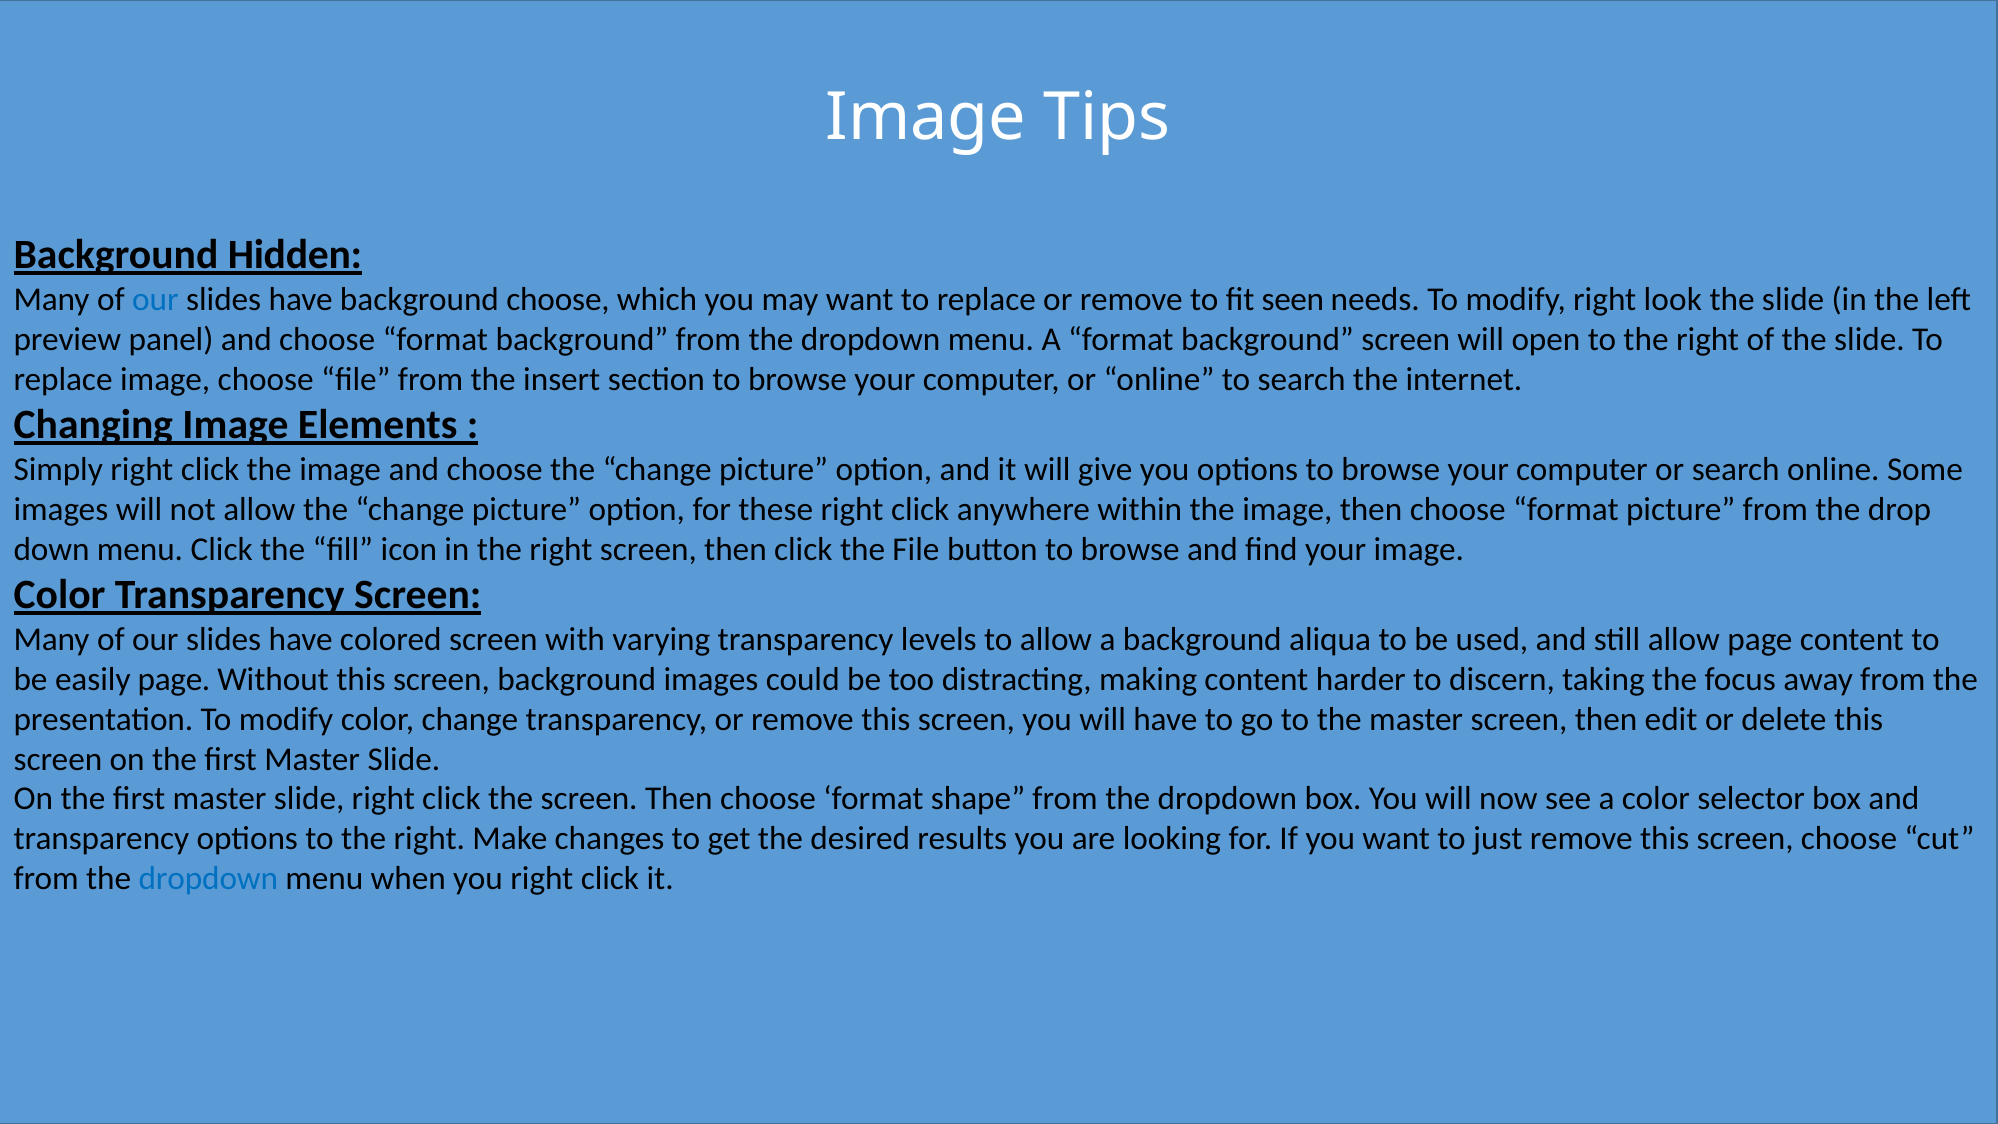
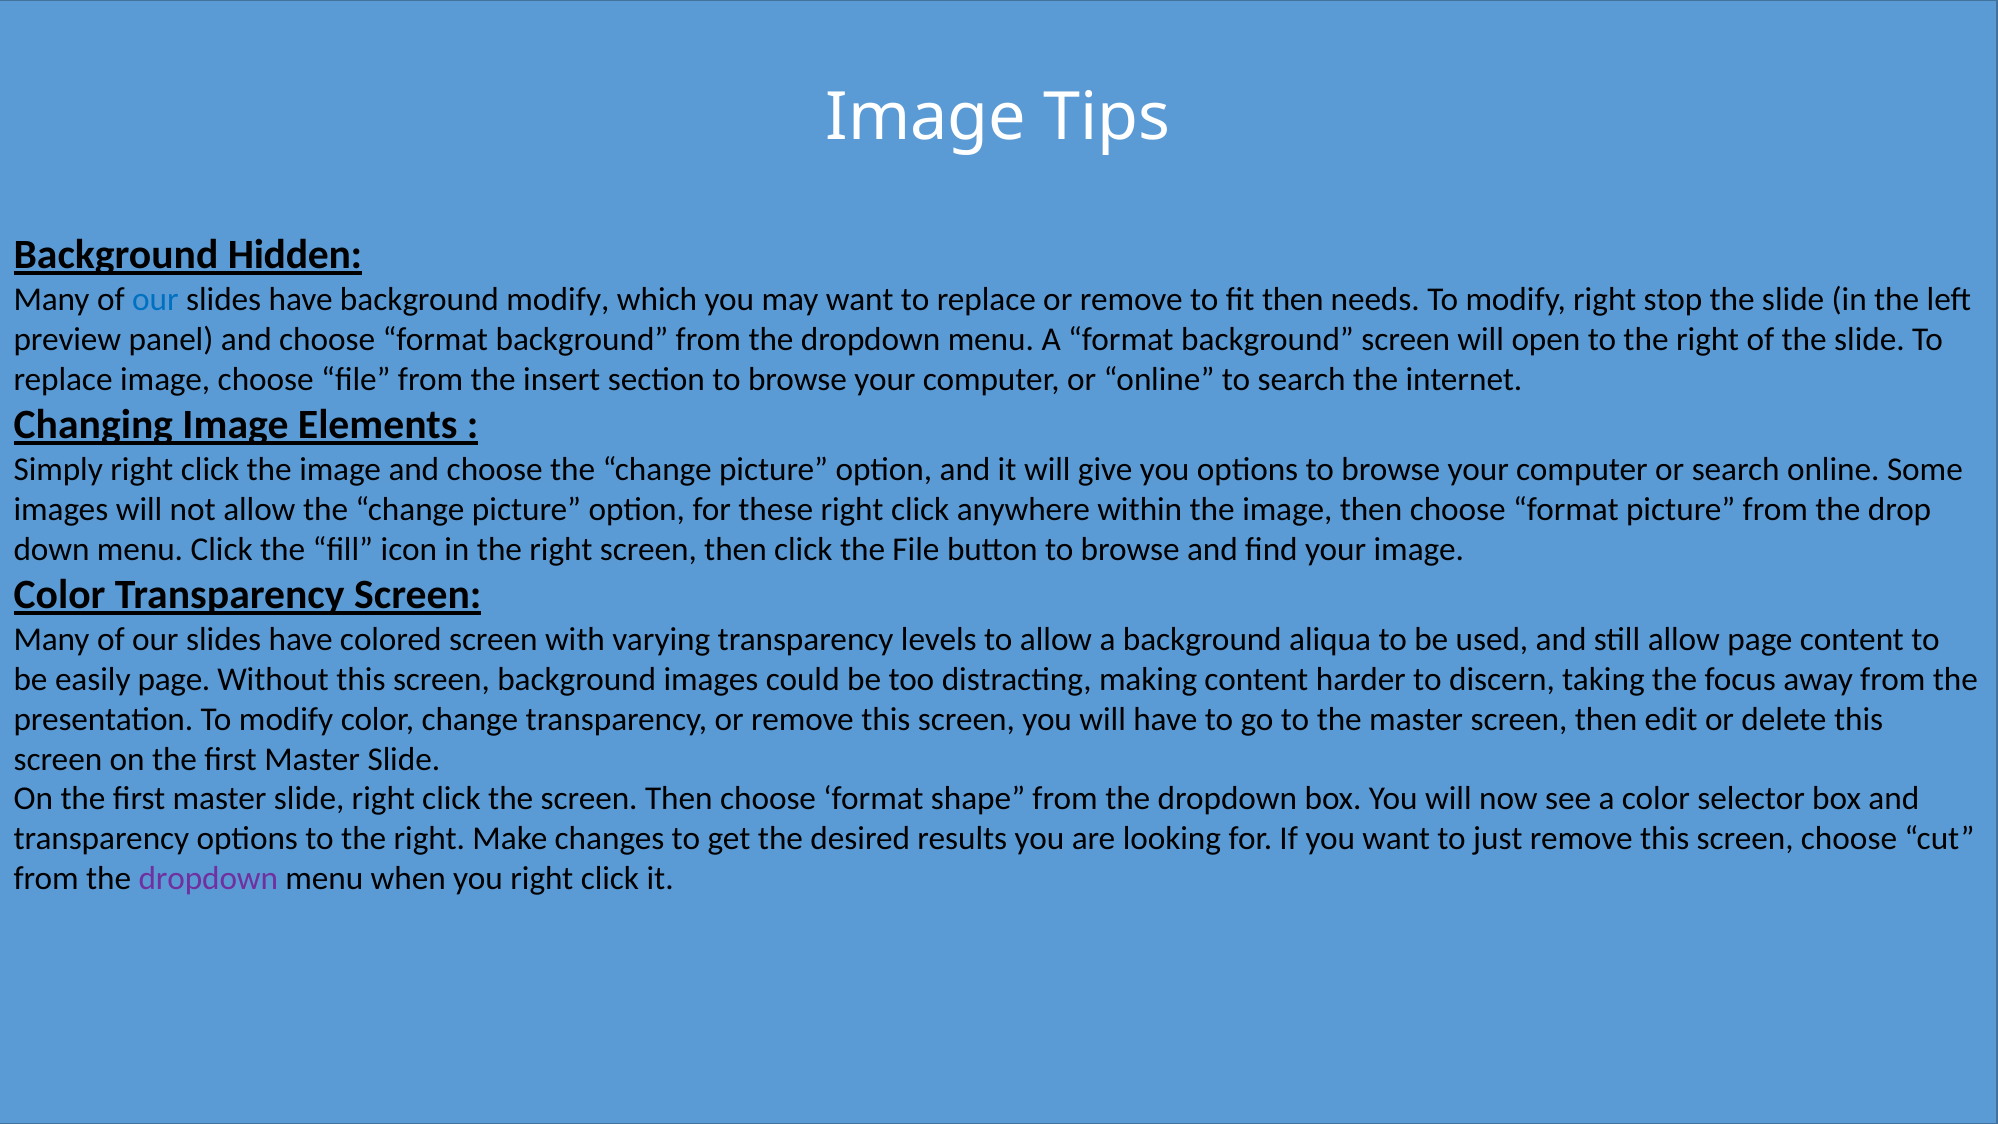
background choose: choose -> modify (558, 300)
fit seen: seen -> then (1293, 300)
look: look -> stop (1673, 300)
dropdown colour: blue -> purple (208, 879)
